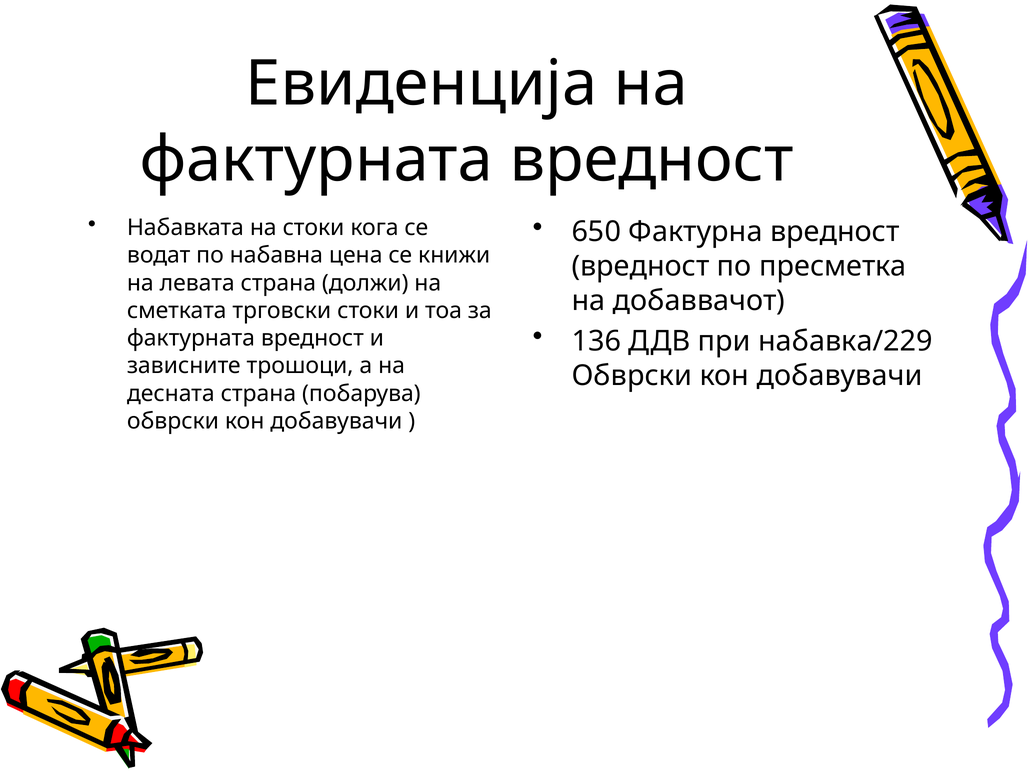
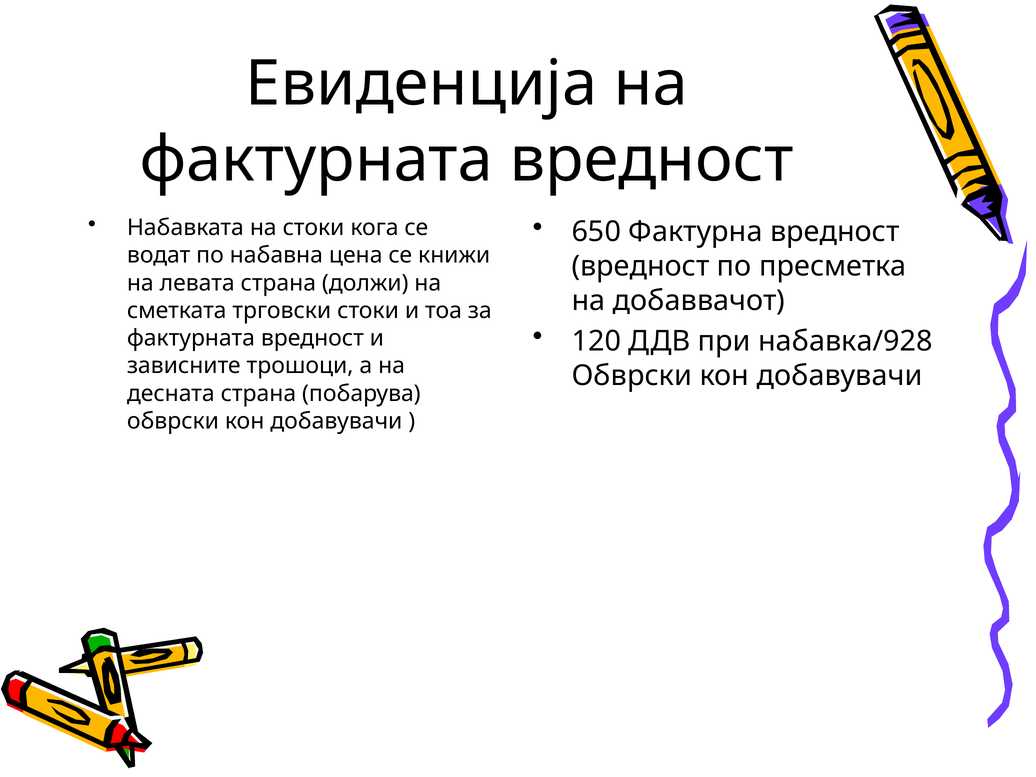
136: 136 -> 120 (596, 341)
набавка/229: набавка/229 -> набавка/928 (845, 341)
